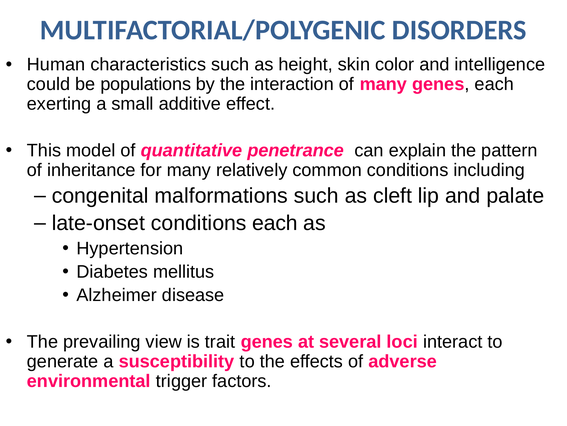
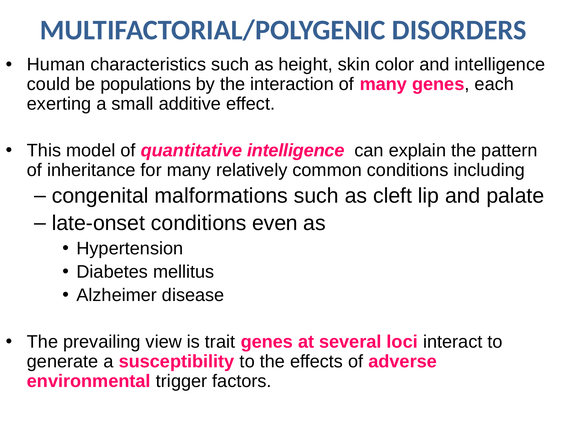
quantitative penetrance: penetrance -> intelligence (296, 150)
conditions each: each -> even (275, 223)
